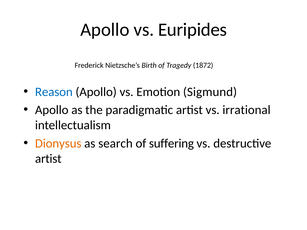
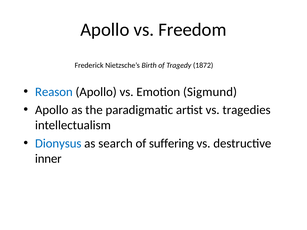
Euripides: Euripides -> Freedom (192, 30)
irrational: irrational -> tragedies (247, 110)
Dionysus colour: orange -> blue (58, 143)
artist: artist -> inner (48, 159)
